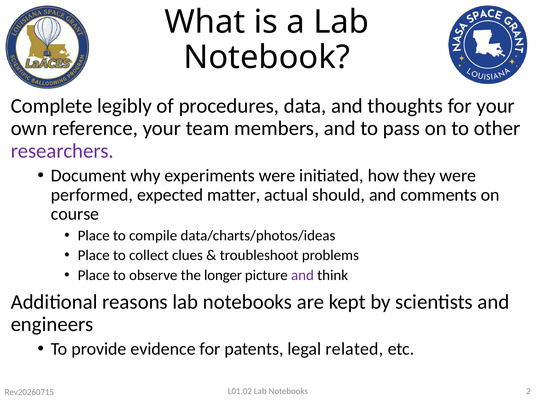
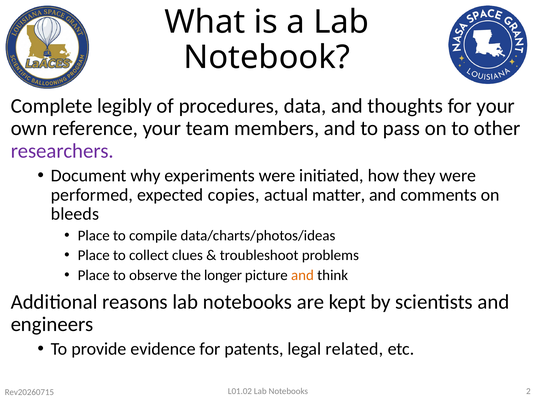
matter: matter -> copies (234, 195)
should: should -> matter (339, 195)
course: course -> bleeds (75, 214)
and colour: purple -> orange (302, 275)
